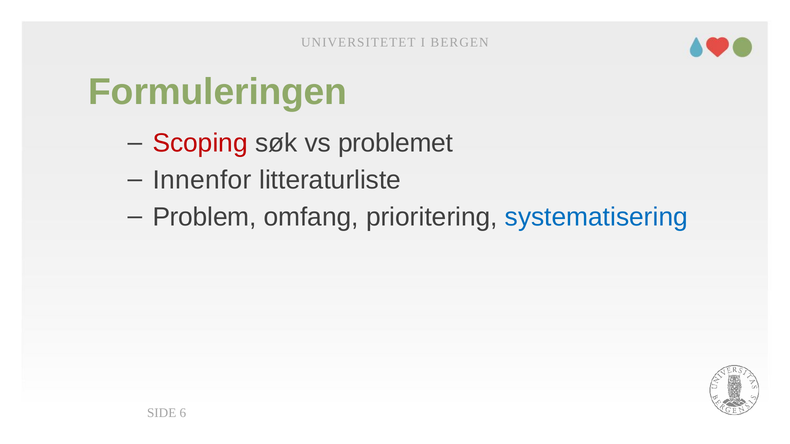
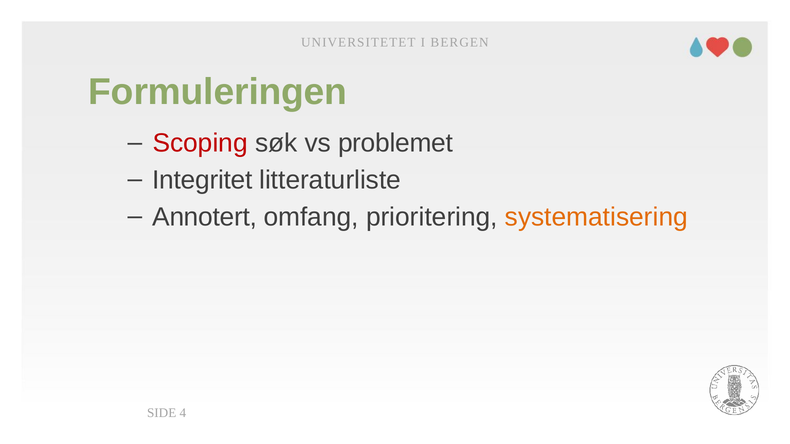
Innenfor: Innenfor -> Integritet (202, 180)
Problem: Problem -> Annotert (205, 217)
systematisering colour: blue -> orange (596, 217)
6: 6 -> 4 (183, 413)
